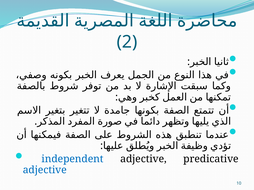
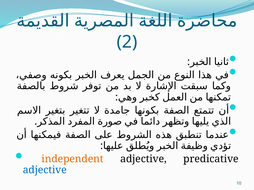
independent colour: blue -> orange (73, 159)
